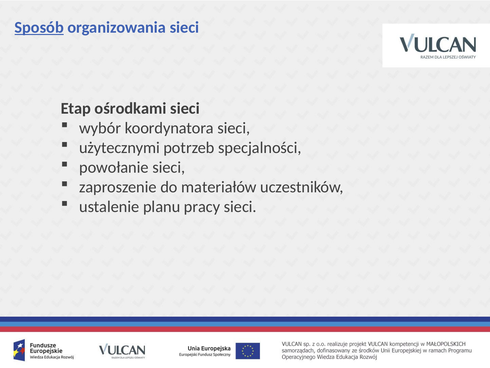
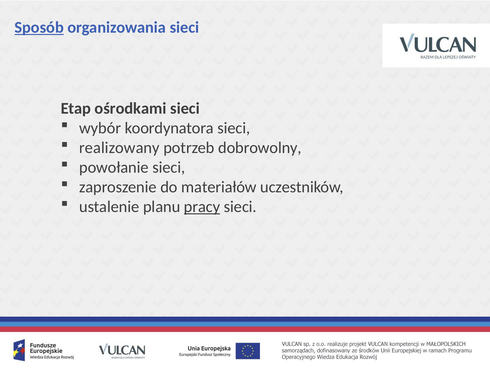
użytecznymi: użytecznymi -> realizowany (119, 148)
specjalności: specjalności -> dobrowolny (260, 148)
pracy underline: none -> present (202, 206)
